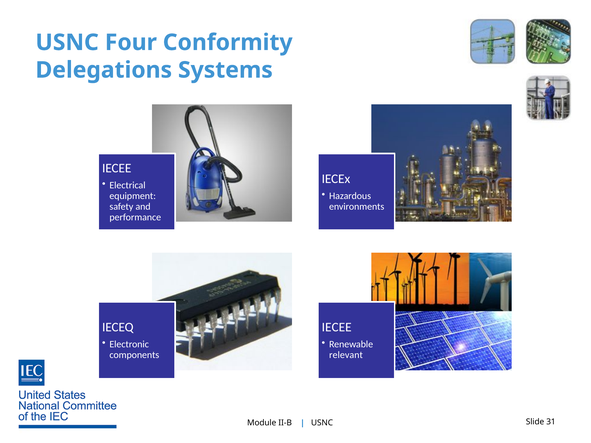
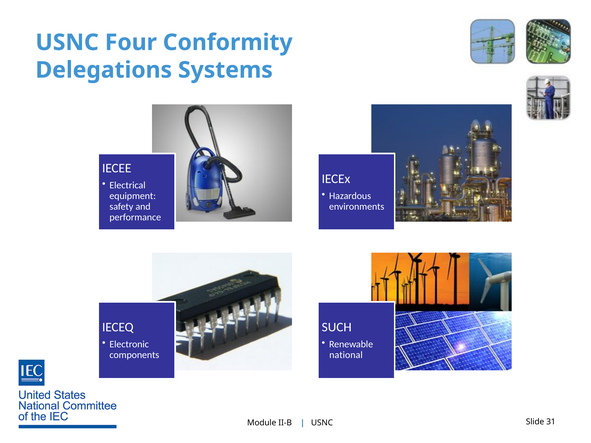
IECEE: IECEE -> SUCH (337, 327)
relevant: relevant -> national (346, 355)
